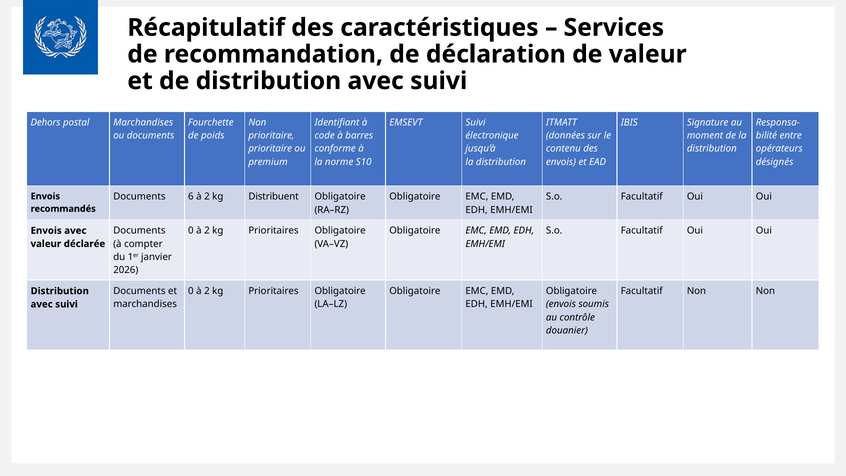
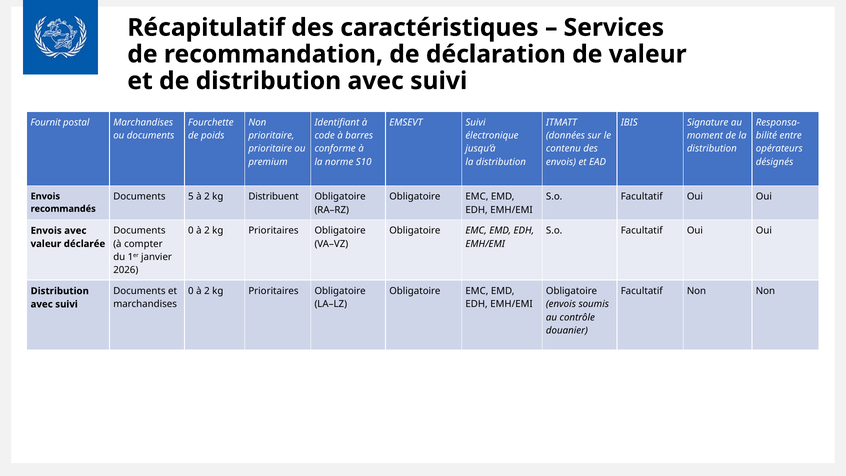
Dehors: Dehors -> Fournit (46, 122)
6: 6 -> 5 (191, 197)
